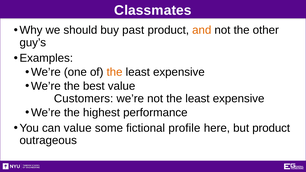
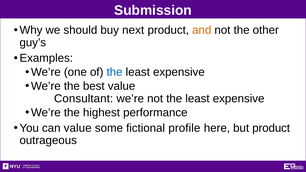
Classmates: Classmates -> Submission (153, 10)
past: past -> next (133, 30)
the colour: orange -> blue (115, 72)
Customers: Customers -> Consultant (84, 99)
